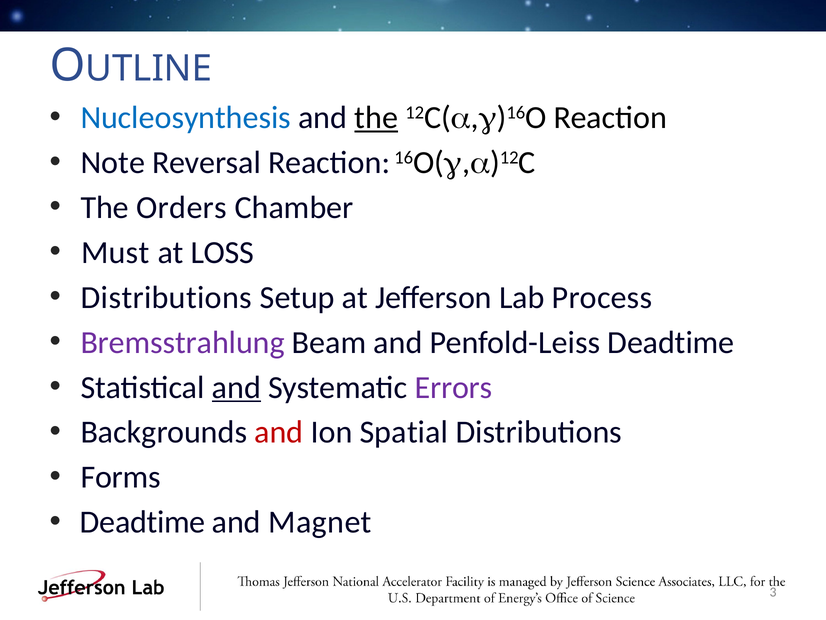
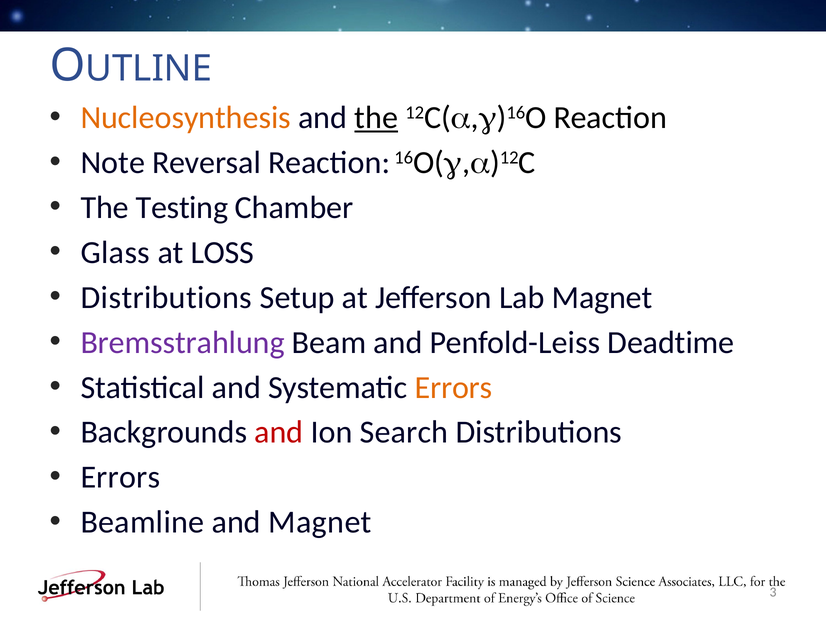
Nucleosynthesis colour: blue -> orange (186, 118)
Orders: Orders -> Testing (182, 207)
Must: Must -> Glass (115, 252)
Lab Process: Process -> Magnet (602, 297)
and underline: present -> none (236, 387)
Errors colour: purple -> orange (453, 387)
Spatial: Spatial -> Search (404, 432)
Forms: Forms -> Errors (120, 477)
Deadtime: Deadtime -> Beamline (142, 522)
